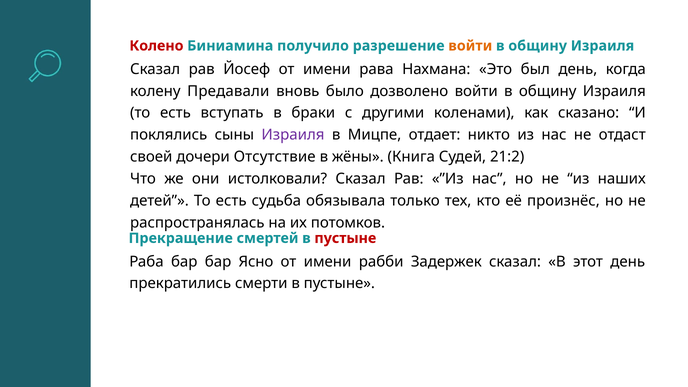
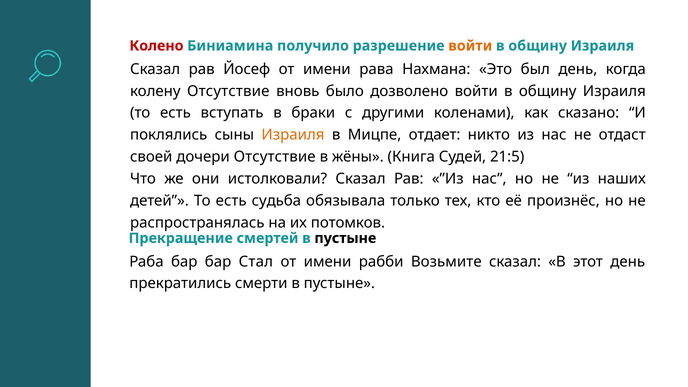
колену Предавали: Предавали -> Отсутствие (228, 91)
Израиля colour: purple -> orange (293, 135)
21:2: 21:2 -> 21:5 (507, 157)
пустыне colour: red -> black (345, 238)
Ясно: Ясно -> Стал (256, 262)
Задержек: Задержек -> Возьмите (446, 262)
